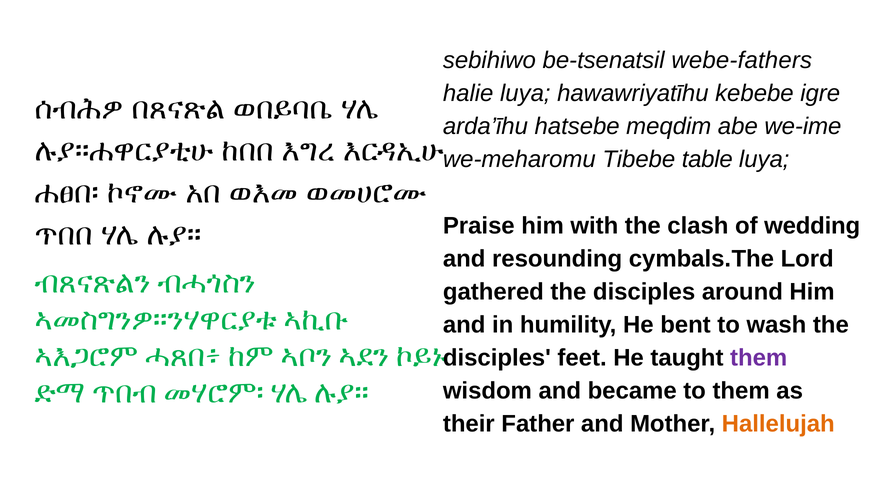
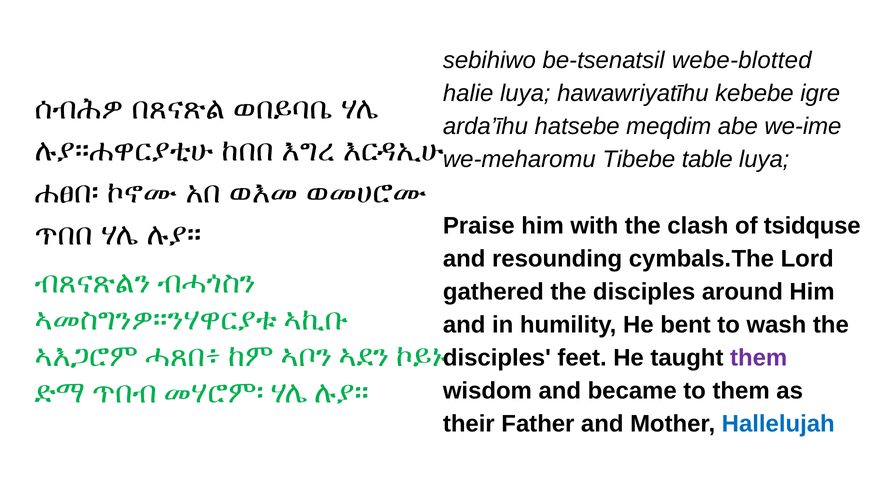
webe-fathers: webe-fathers -> webe-blotted (742, 61)
wedding: wedding -> tsidquse (812, 226)
Hallelujah colour: orange -> blue (778, 424)
